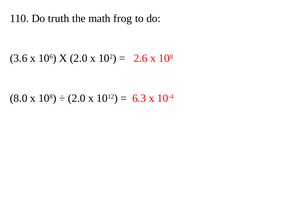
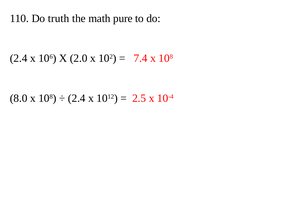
frog: frog -> pure (123, 18)
3.6: 3.6 -> 2.4 (19, 58)
2.6: 2.6 -> 7.4 (141, 58)
2.0: 2.0 -> 2.4 (77, 98)
6.3: 6.3 -> 2.5 (139, 98)
